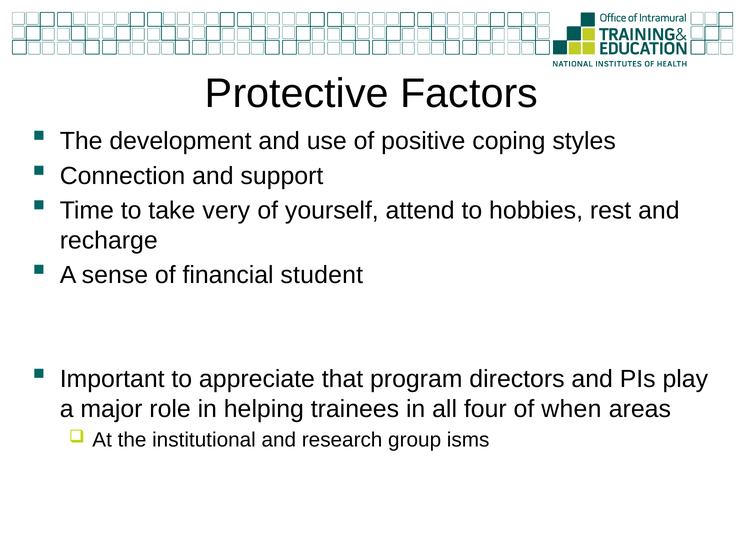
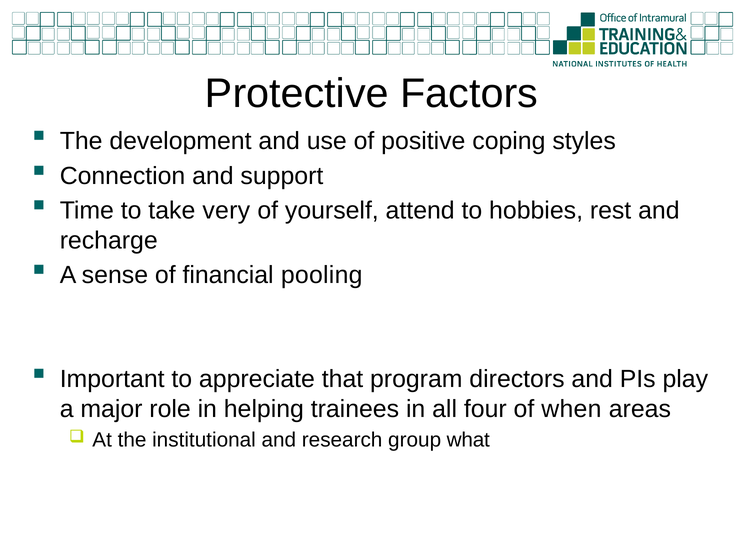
student: student -> pooling (322, 276)
isms: isms -> what (468, 441)
